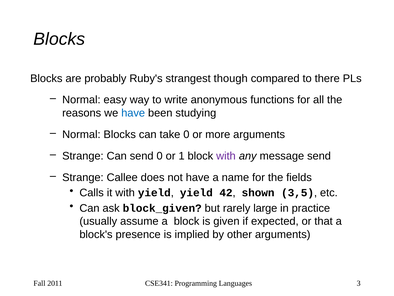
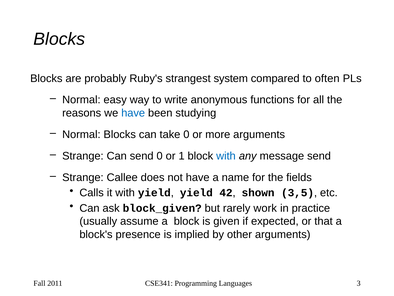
though: though -> system (231, 78)
there: there -> often (327, 78)
with colour: purple -> blue (226, 156)
large: large -> work (265, 208)
